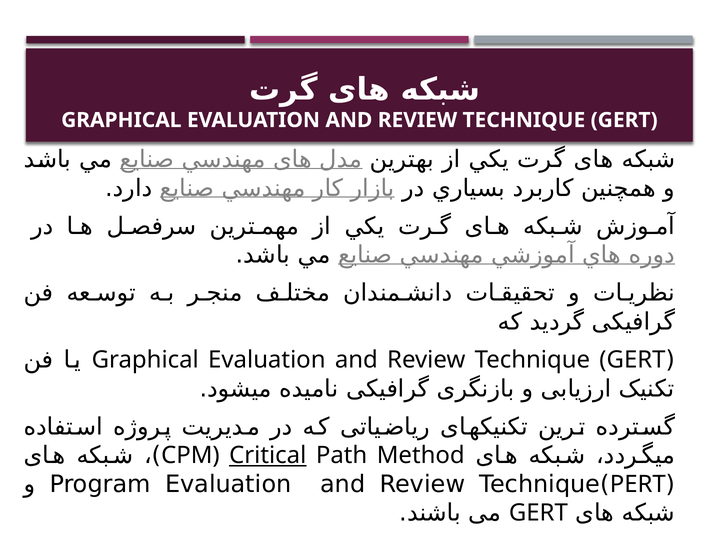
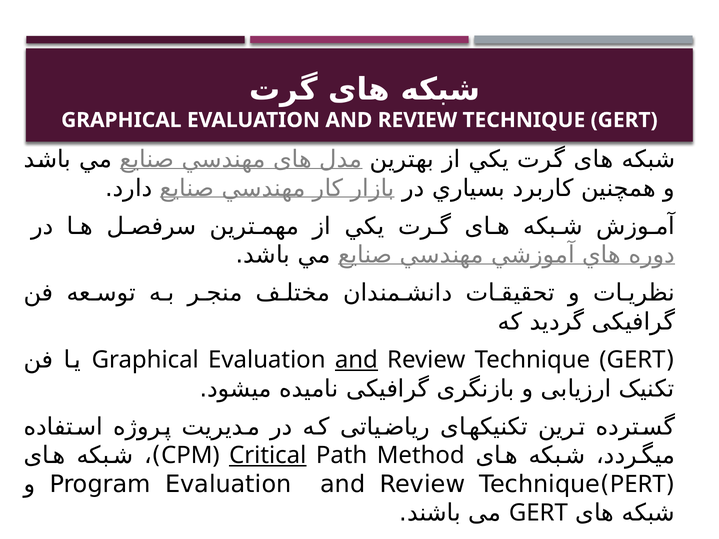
and underline: none -> present (356, 360)
